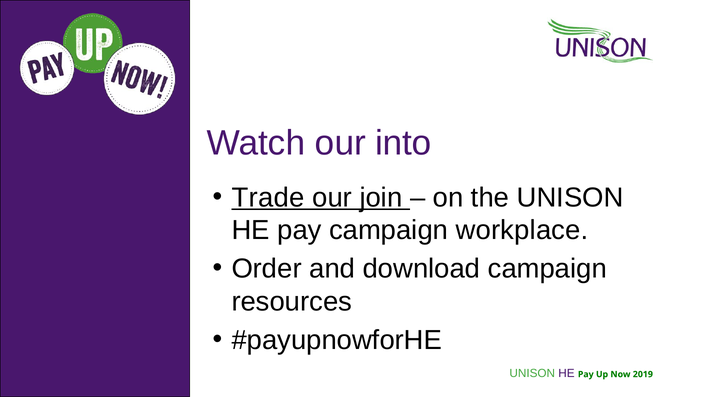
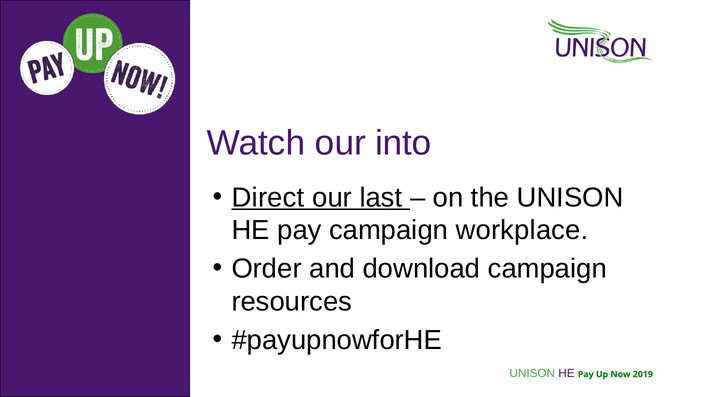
Trade: Trade -> Direct (268, 198)
join: join -> last (381, 198)
